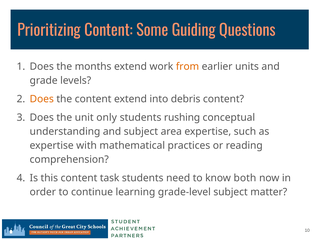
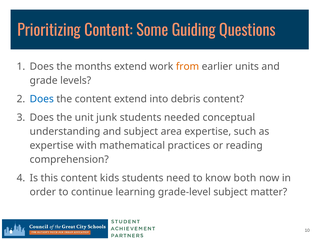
Does colour: orange -> blue (42, 99)
only: only -> junk (107, 117)
rushing: rushing -> needed (182, 117)
task: task -> kids (110, 178)
